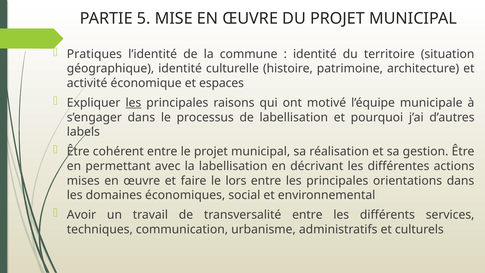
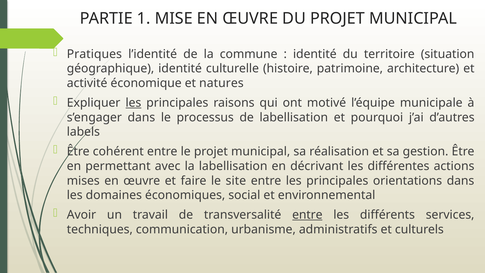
5: 5 -> 1 (144, 18)
espaces: espaces -> natures (221, 83)
lors: lors -> site (236, 181)
entre underline: none -> present (307, 215)
